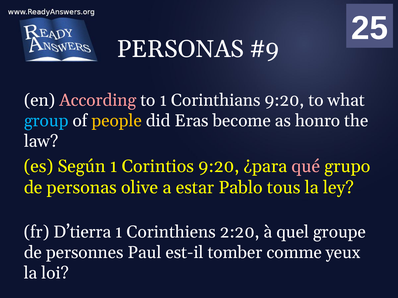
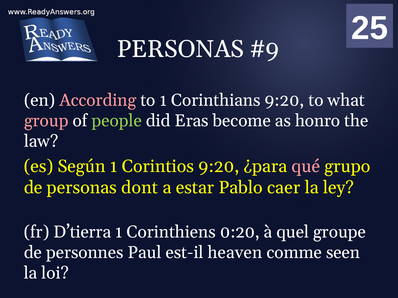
group colour: light blue -> pink (46, 121)
people colour: yellow -> light green (117, 121)
olive: olive -> dont (140, 188)
tous: tous -> caer (284, 188)
2:20: 2:20 -> 0:20 (240, 232)
tomber: tomber -> heaven (235, 253)
yeux: yeux -> seen (343, 253)
